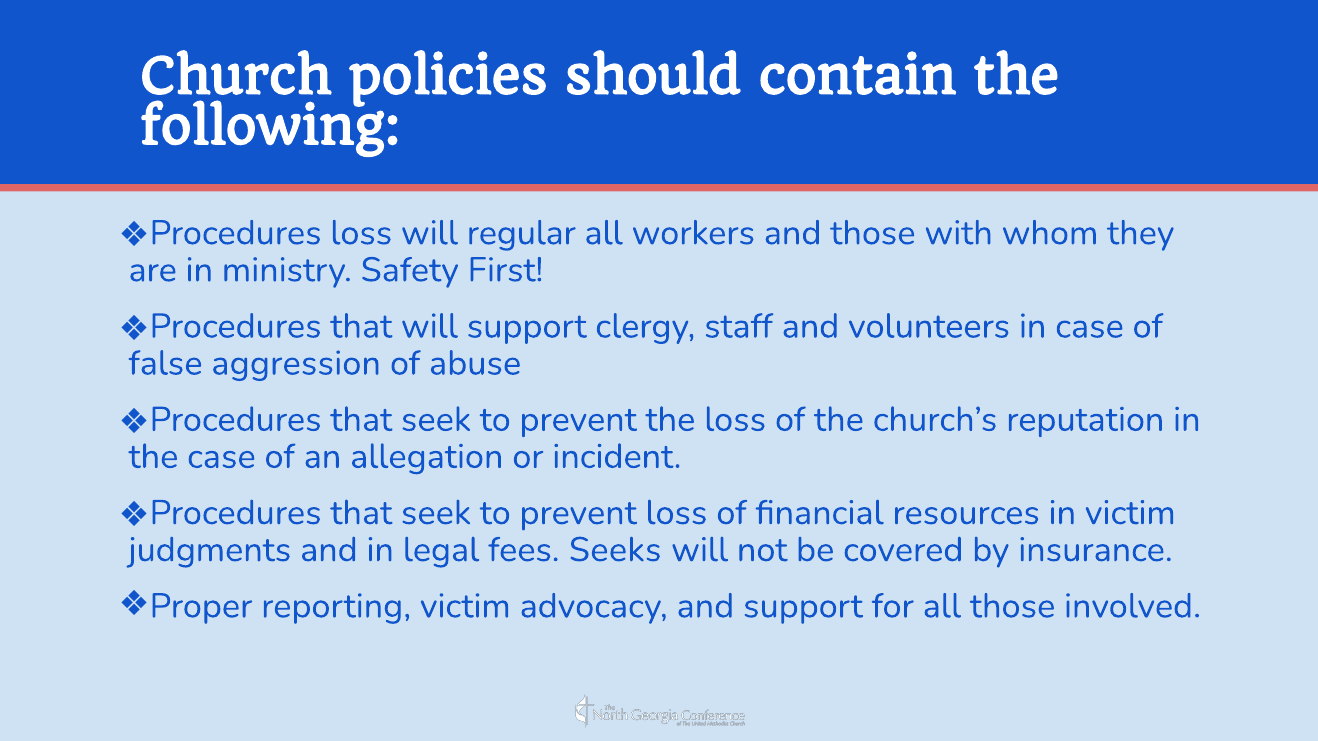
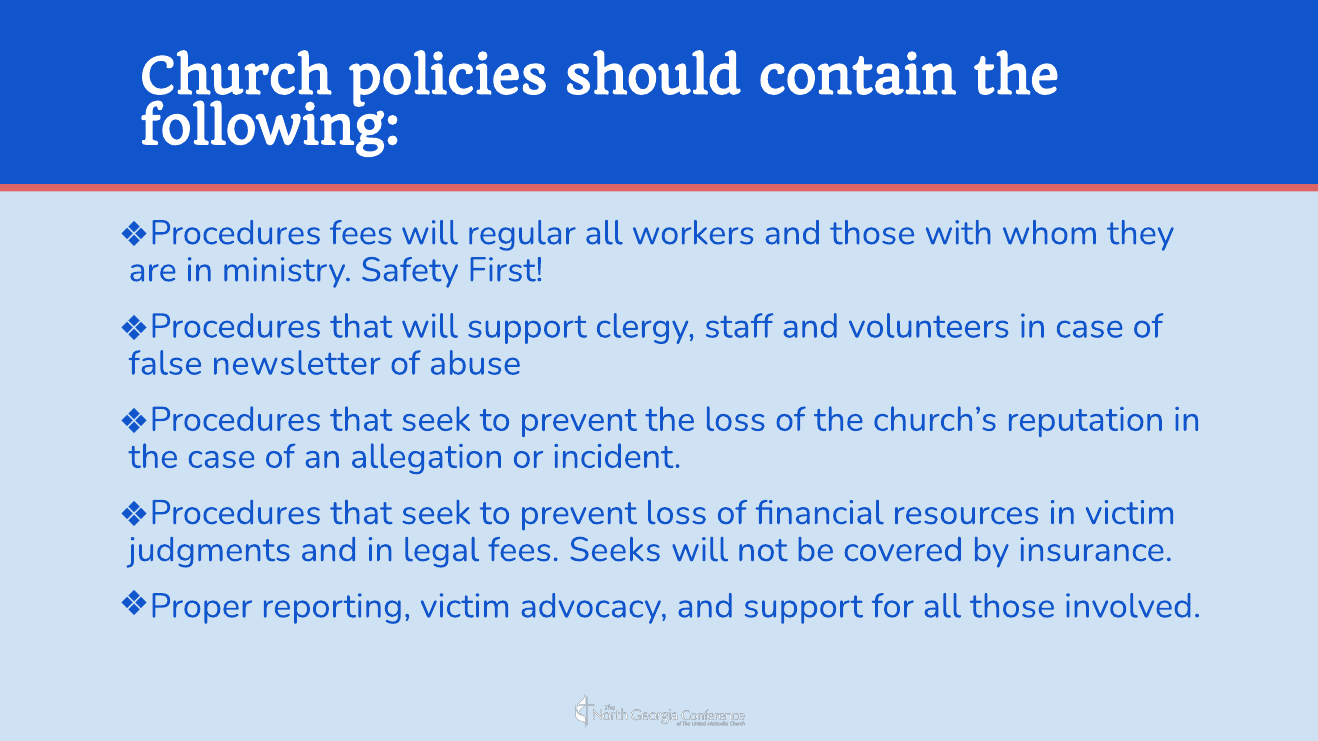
loss: loss -> fees (361, 233)
aggression: aggression -> newsletter (296, 363)
